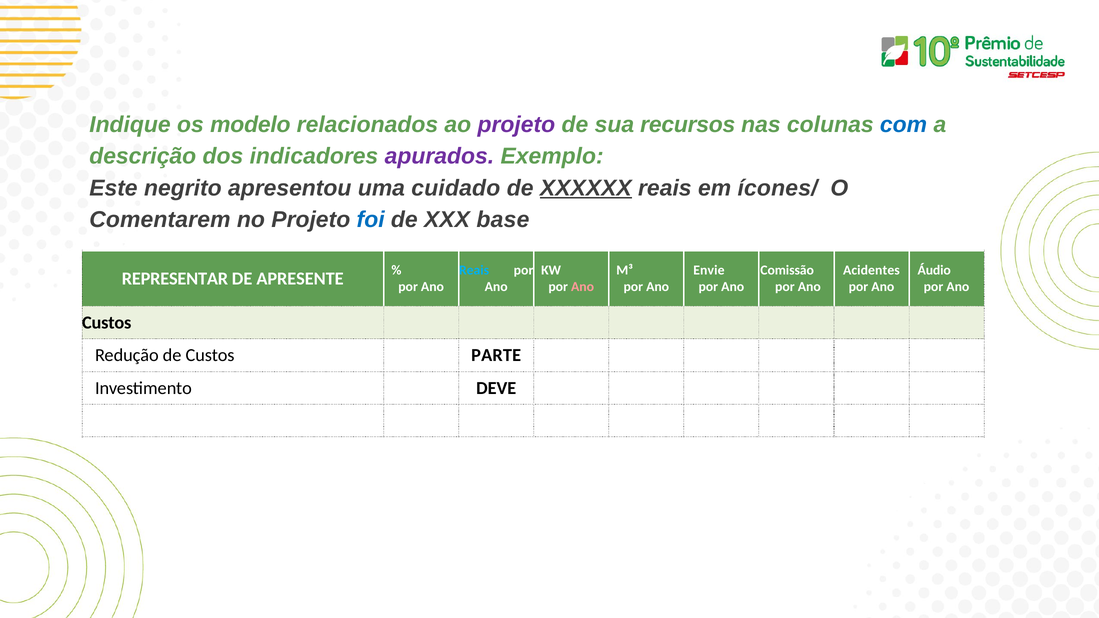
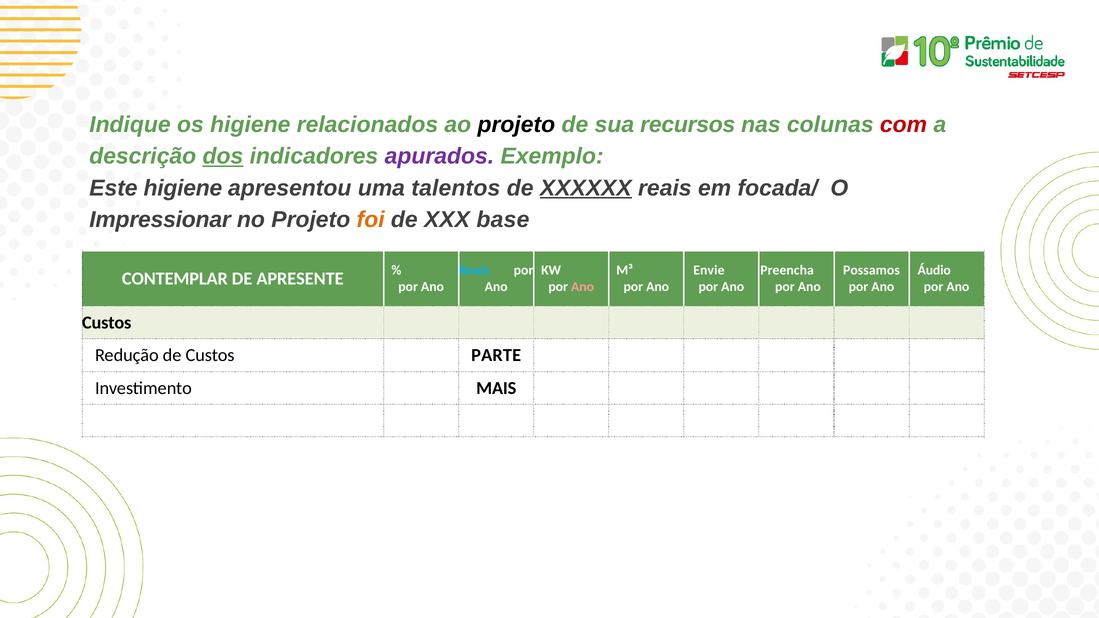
os modelo: modelo -> higiene (250, 125)
projeto colour: purple -> black (516, 125)
com colour: blue -> red (904, 125)
dos underline: none -> present (223, 156)
Este negrito: negrito -> higiene (183, 188)
cuidado: cuidado -> talentos (456, 188)
ícones/: ícones/ -> focada/ (778, 188)
Comentarem: Comentarem -> Impressionar (160, 220)
foi colour: blue -> orange (371, 220)
Comissão: Comissão -> Preencha (787, 270)
Acidentes: Acidentes -> Possamos (871, 270)
REPRESENTAR: REPRESENTAR -> CONTEMPLAR (175, 279)
DEVE: DEVE -> MAIS (496, 388)
